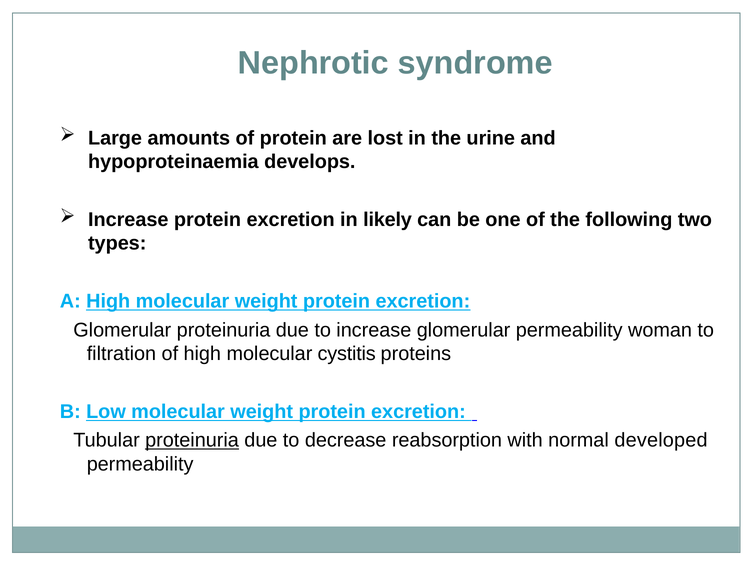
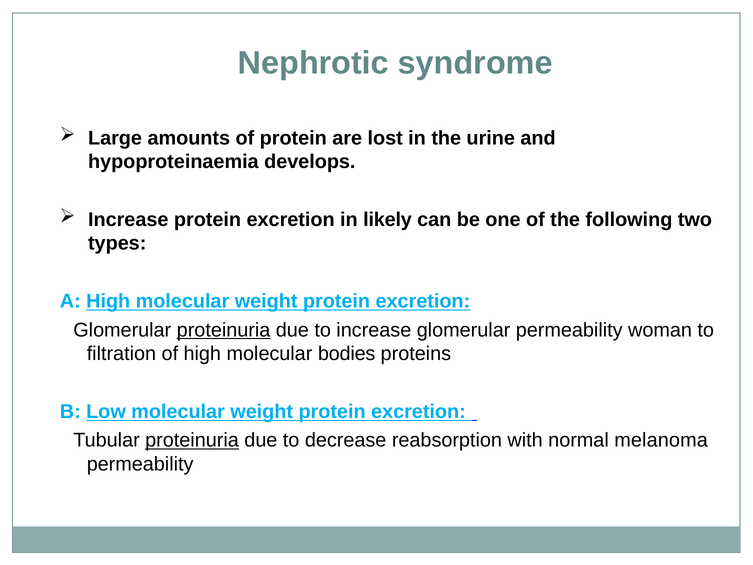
proteinuria underline: none -> present (224, 330)
cystitis: cystitis -> bodies (347, 354)
developed: developed -> melanoma (661, 440)
